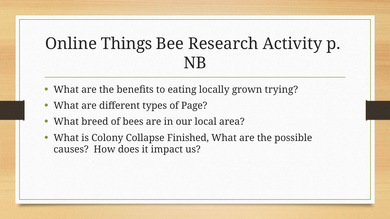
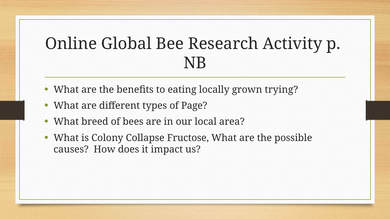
Things: Things -> Global (126, 44)
Finished: Finished -> Fructose (188, 138)
